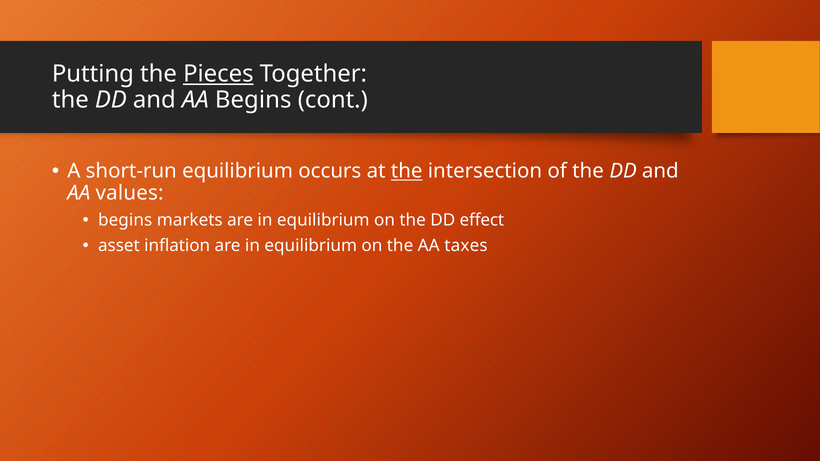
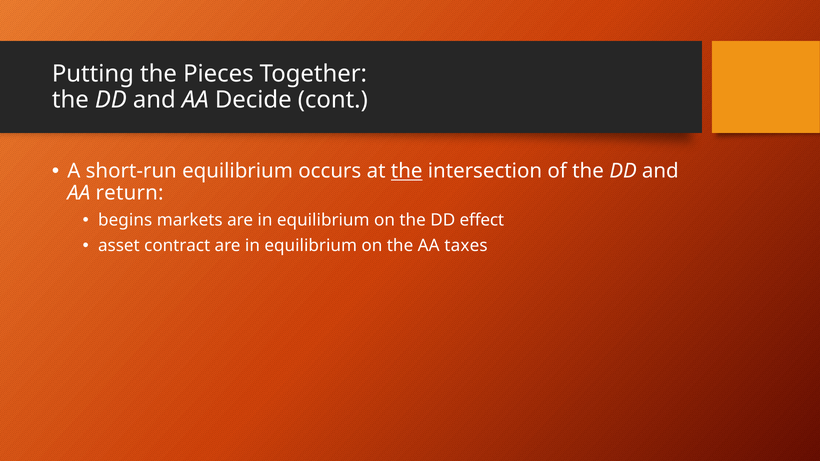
Pieces underline: present -> none (218, 74)
AA Begins: Begins -> Decide (253, 100)
values: values -> return (130, 193)
inflation: inflation -> contract (177, 246)
